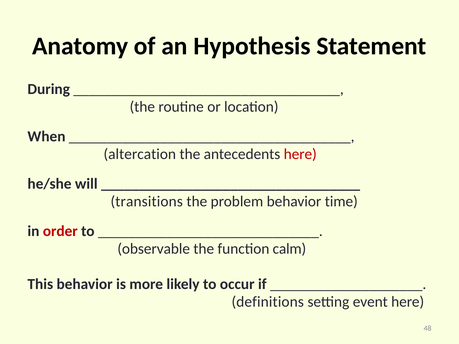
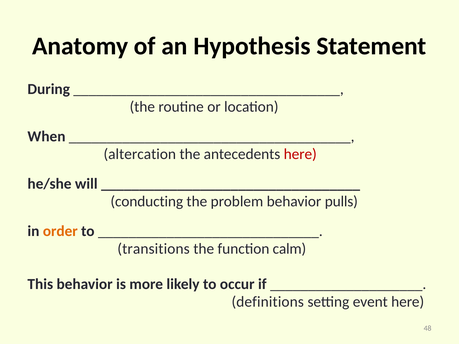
transitions: transitions -> conducting (147, 202)
time: time -> pulls (341, 202)
order colour: red -> orange (60, 231)
observable: observable -> transitions (154, 249)
